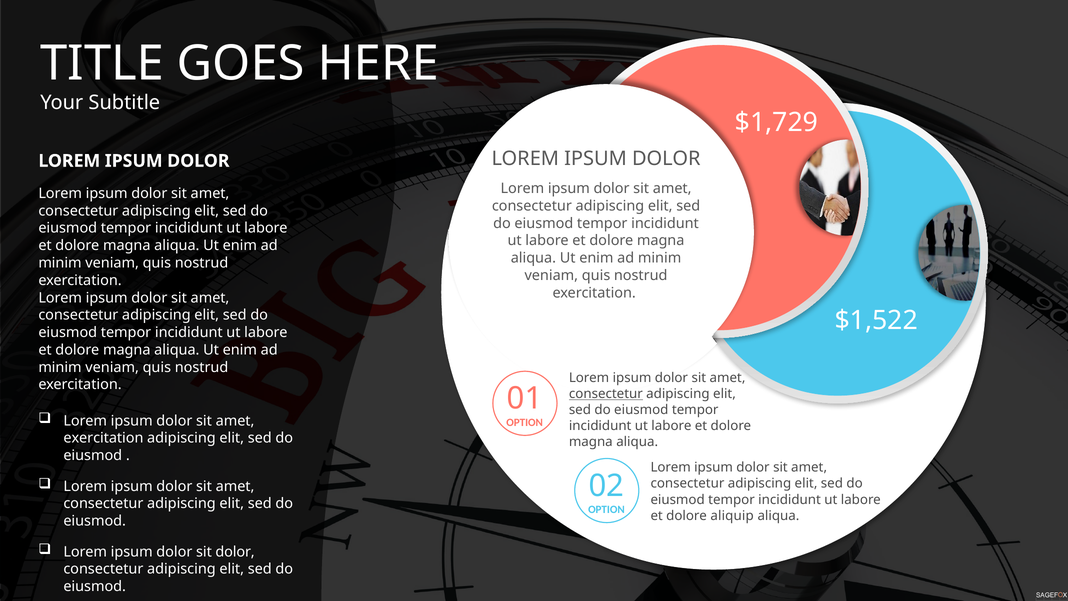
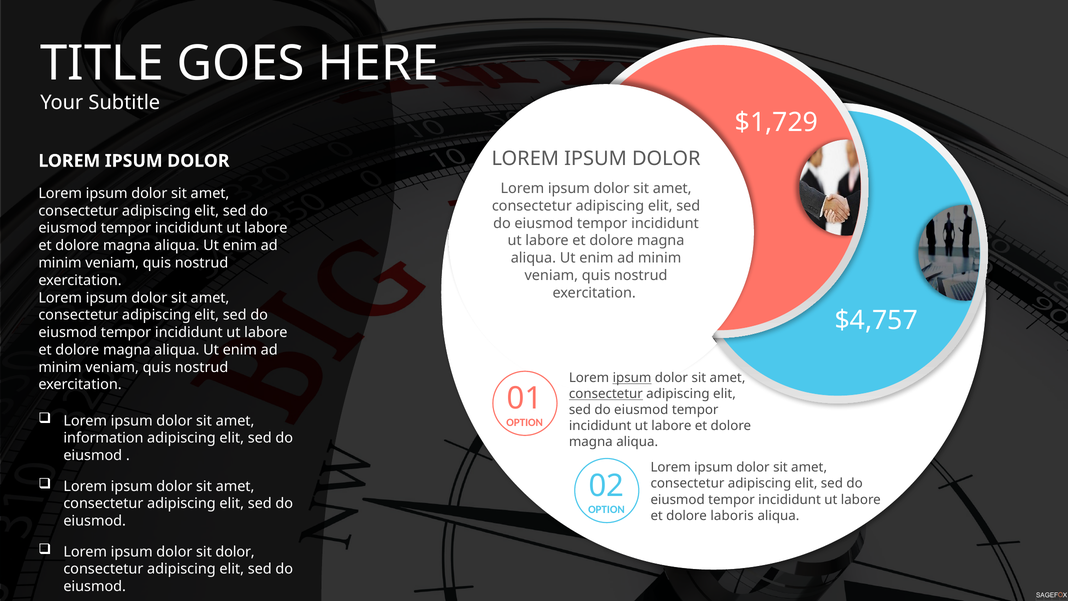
$1,522: $1,522 -> $4,757 (876, 321)
ipsum underline: none -> present (632, 378)
exercitation: exercitation -> information (103, 438)
aliquip: aliquip -> laboris (732, 515)
